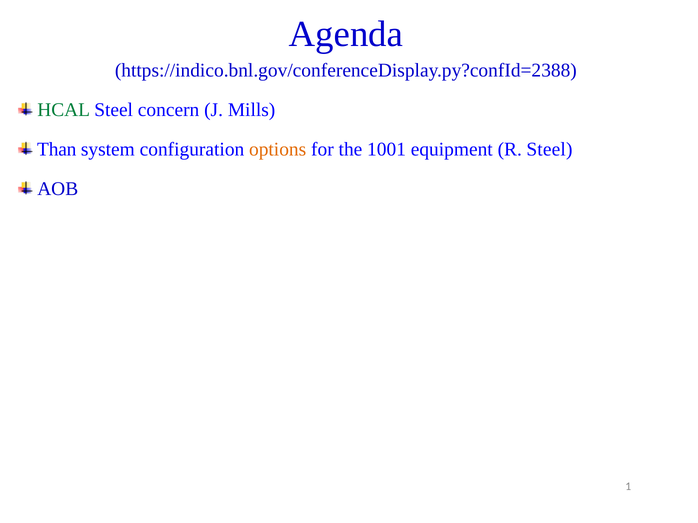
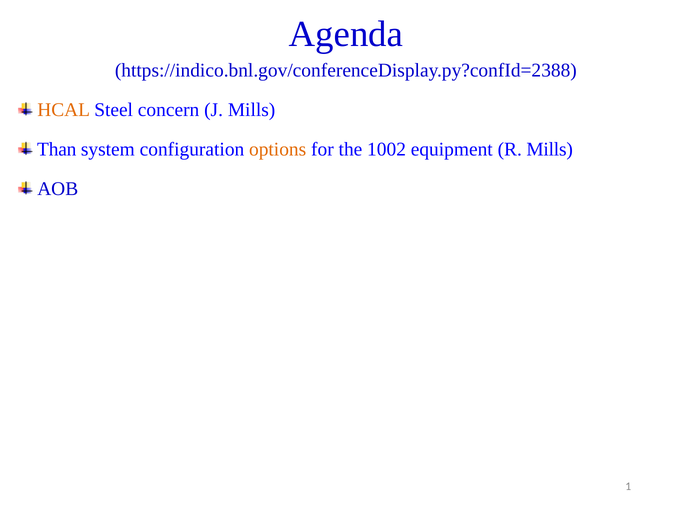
HCAL colour: green -> orange (64, 110)
1001: 1001 -> 1002 (387, 149)
R Steel: Steel -> Mills (550, 149)
